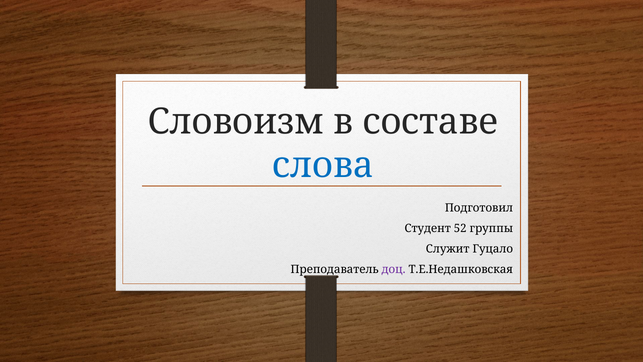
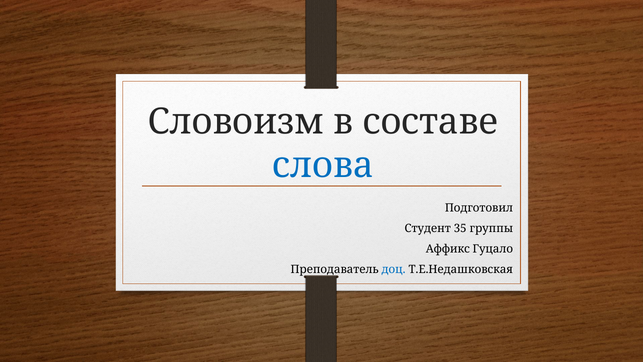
52: 52 -> 35 (460, 228)
Служит: Служит -> Аффикс (448, 249)
доц colour: purple -> blue (394, 269)
